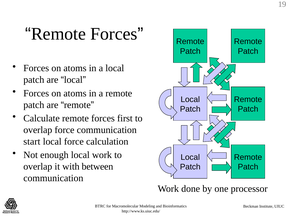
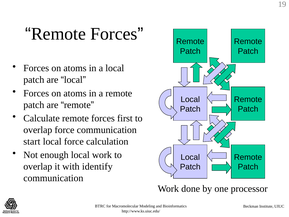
between: between -> identify (97, 166)
